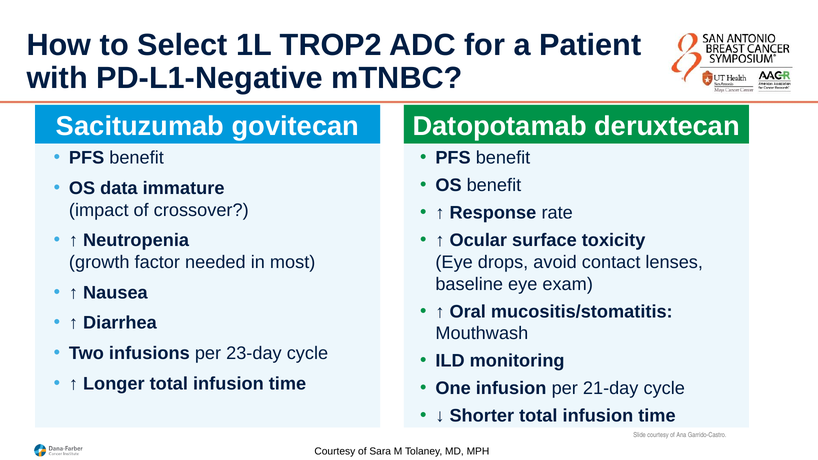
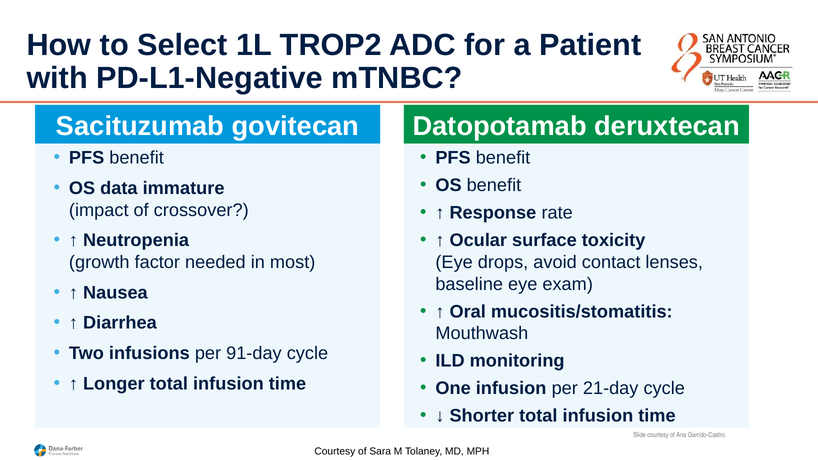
23-day: 23-day -> 91-day (254, 353)
